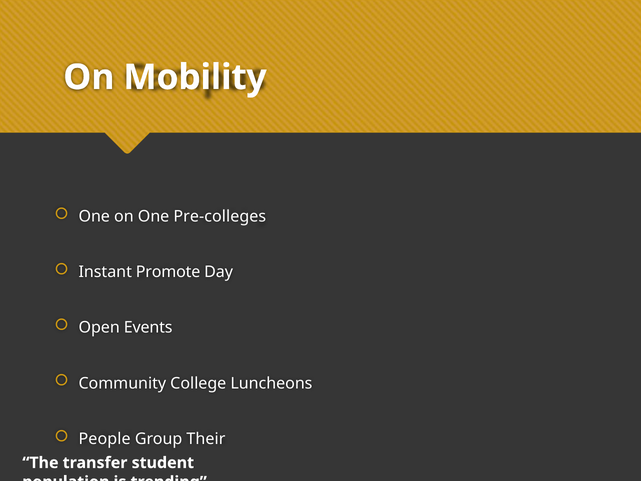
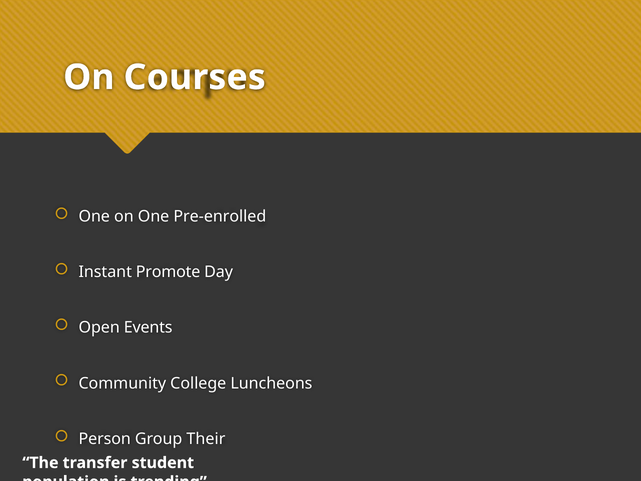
Mobility: Mobility -> Courses (195, 77)
Pre-colleges: Pre-colleges -> Pre-enrolled (220, 216)
People: People -> Person (105, 439)
